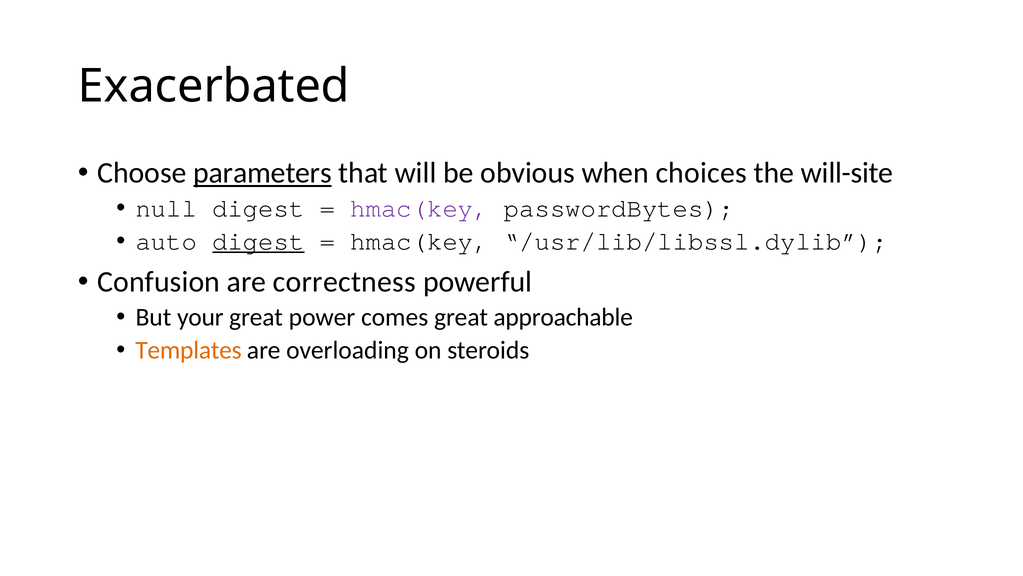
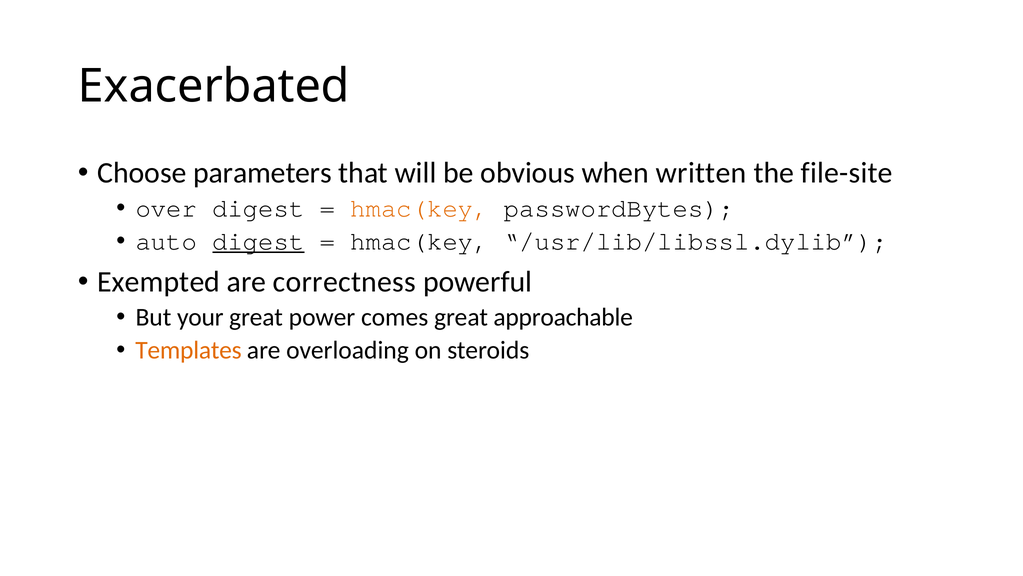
parameters underline: present -> none (263, 173)
choices: choices -> written (701, 173)
will-site: will-site -> file-site (847, 173)
null: null -> over (166, 208)
hmac(key colour: purple -> orange (420, 208)
Confusion: Confusion -> Exempted (159, 282)
